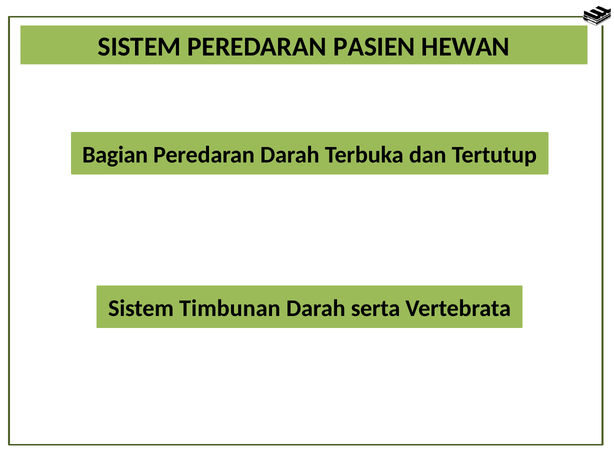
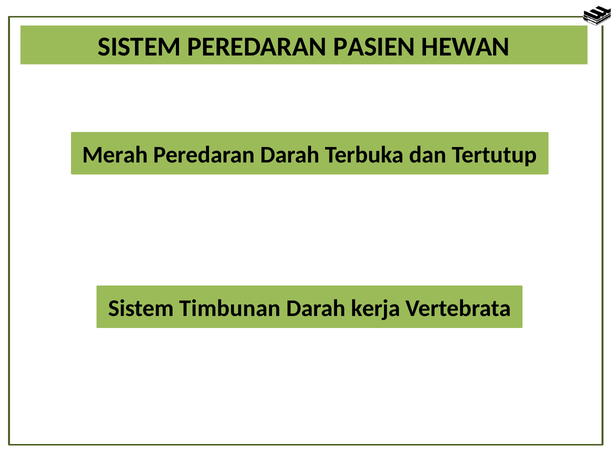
Bagian: Bagian -> Merah (115, 155)
serta: serta -> kerja (376, 309)
